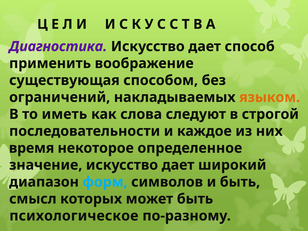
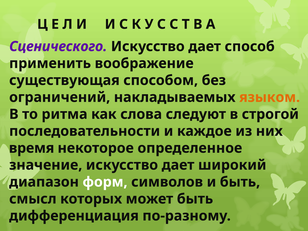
Диагностика: Диагностика -> Сценического (58, 46)
иметь: иметь -> ритма (64, 114)
форм colour: light blue -> white (105, 182)
психологическое: психологическое -> дифференциация (74, 216)
